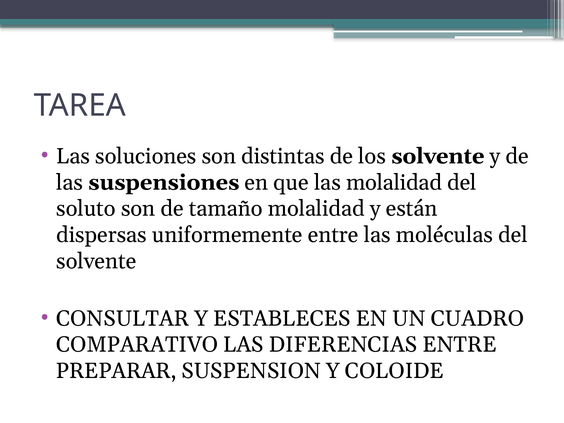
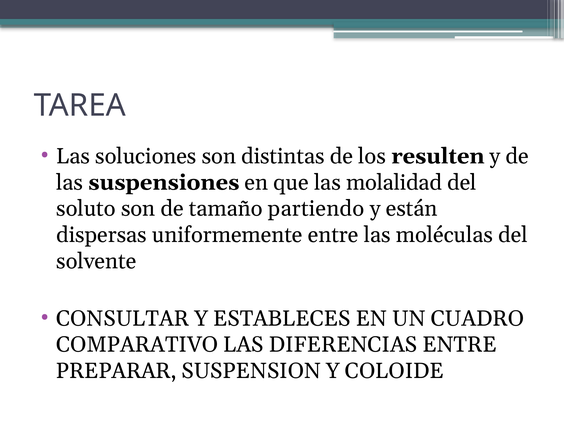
los solvente: solvente -> resulten (438, 156)
tamaño molalidad: molalidad -> partiendo (316, 209)
